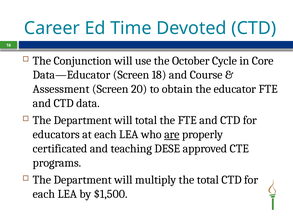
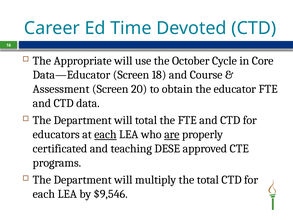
Conjunction: Conjunction -> Appropriate (83, 61)
each underline: none -> present (105, 134)
$1,500: $1,500 -> $9,546 (111, 194)
